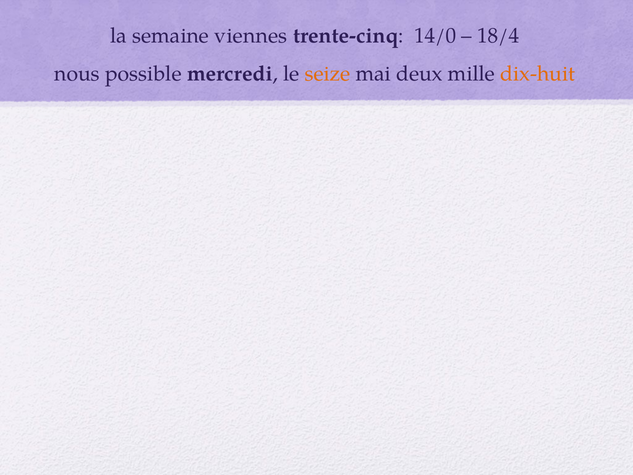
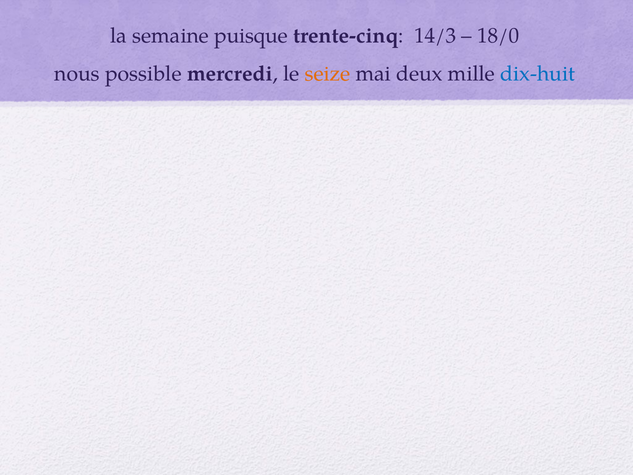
viennes: viennes -> puisque (251, 36)
14/0: 14/0 -> 14/3 (435, 36)
18/4: 18/4 -> 18/0 (498, 36)
dix-huit colour: orange -> blue (538, 74)
